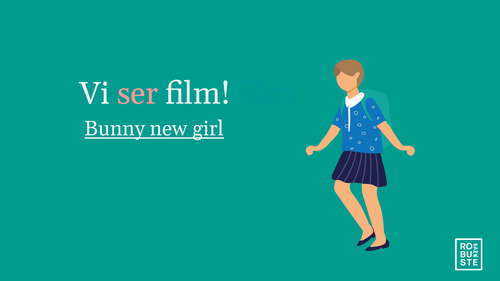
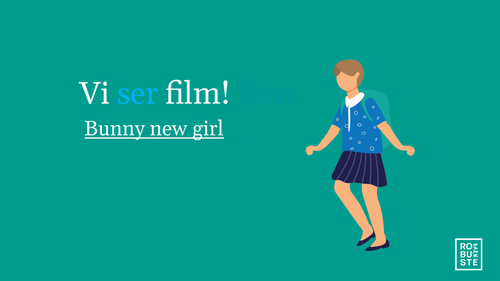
ser colour: pink -> light blue (138, 94)
